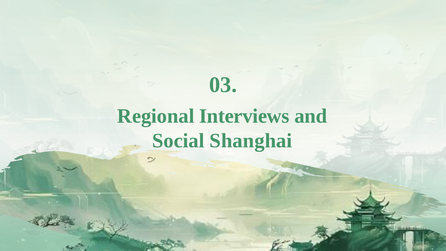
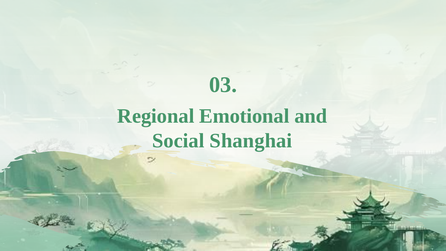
Interviews: Interviews -> Emotional (244, 116)
